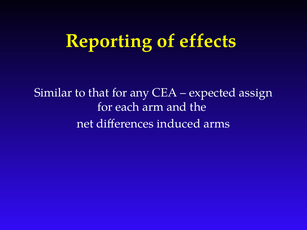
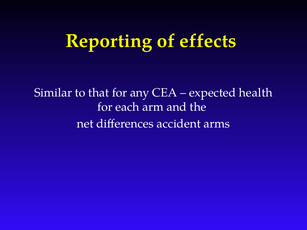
assign: assign -> health (256, 93)
induced: induced -> accident (179, 124)
